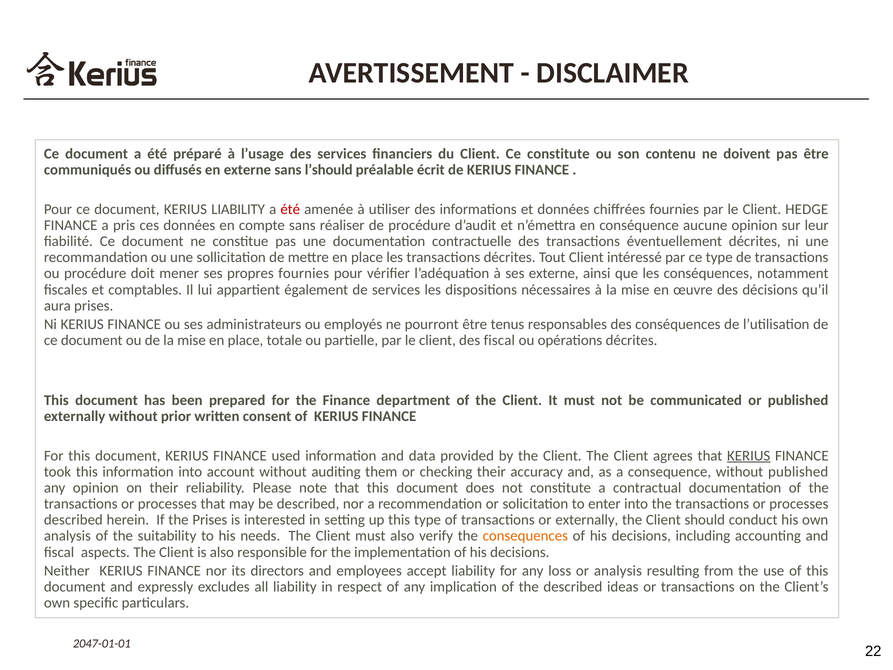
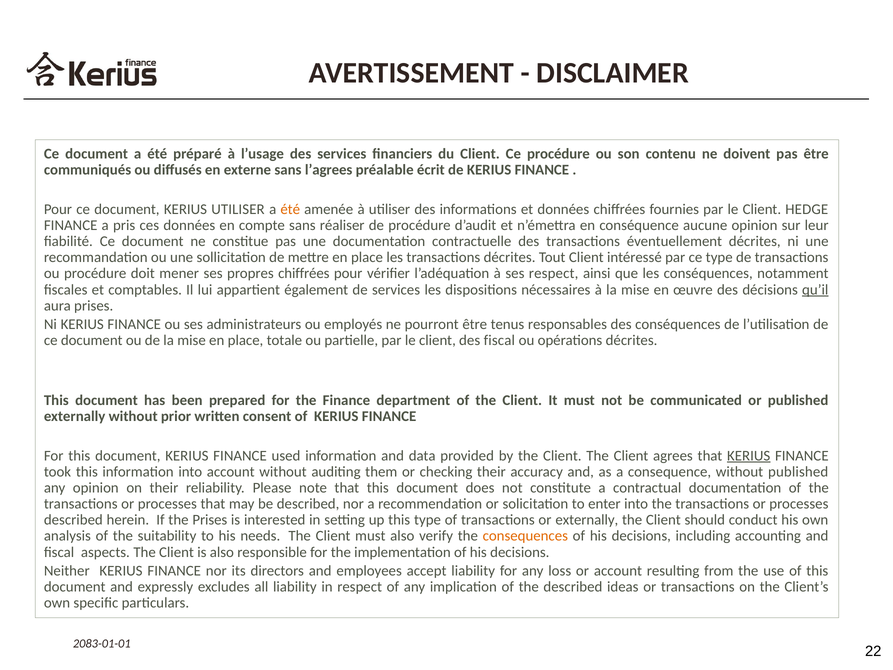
Ce constitute: constitute -> procédure (558, 154)
l’should: l’should -> l’agrees (329, 170)
KERIUS LIABILITY: LIABILITY -> UTILISER (238, 209)
été colour: red -> orange (290, 209)
propres fournies: fournies -> chiffrées (304, 273)
ses externe: externe -> respect (554, 273)
qu’il underline: none -> present (815, 290)
or analysis: analysis -> account (618, 571)
2047-01-01: 2047-01-01 -> 2083-01-01 (102, 644)
